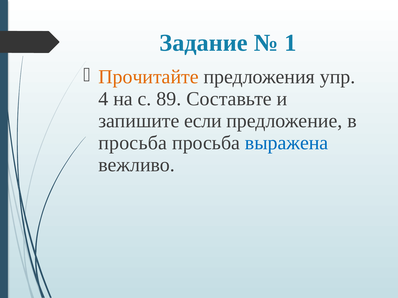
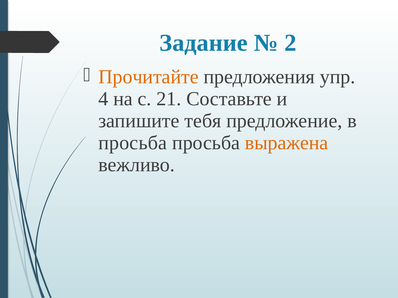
1: 1 -> 2 (290, 43)
89: 89 -> 21 (169, 99)
если: если -> тебя (203, 121)
выражена colour: blue -> orange (287, 143)
